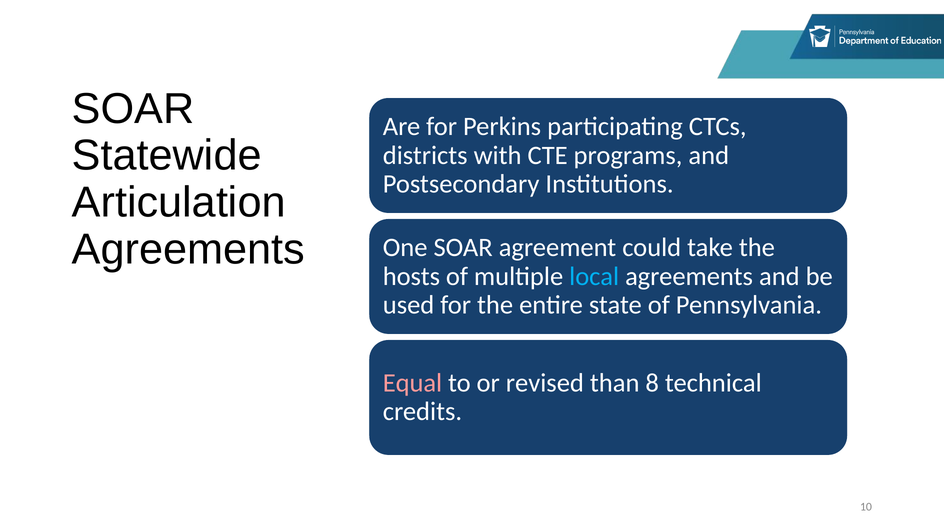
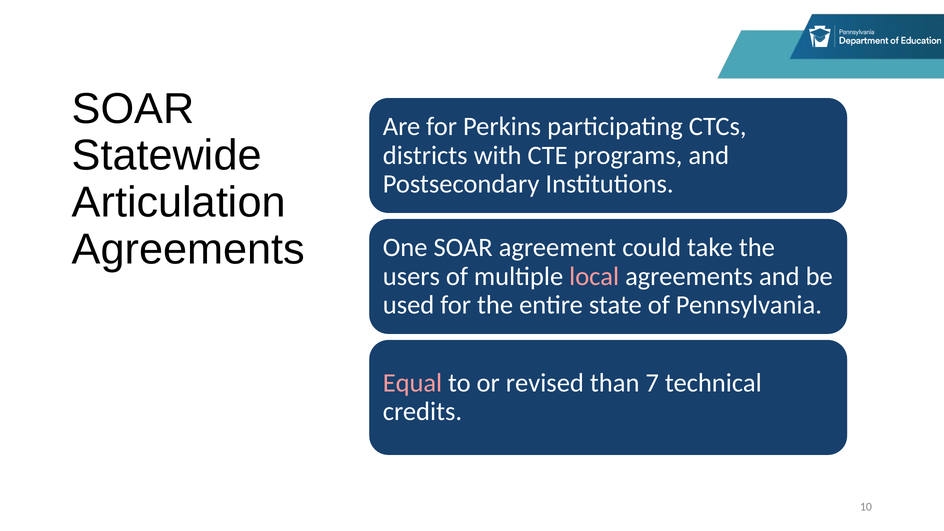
hosts: hosts -> users (411, 276)
local colour: light blue -> pink (594, 276)
8: 8 -> 7 (652, 383)
